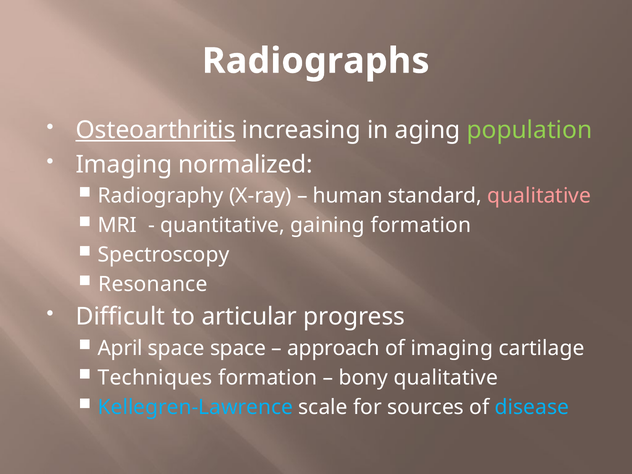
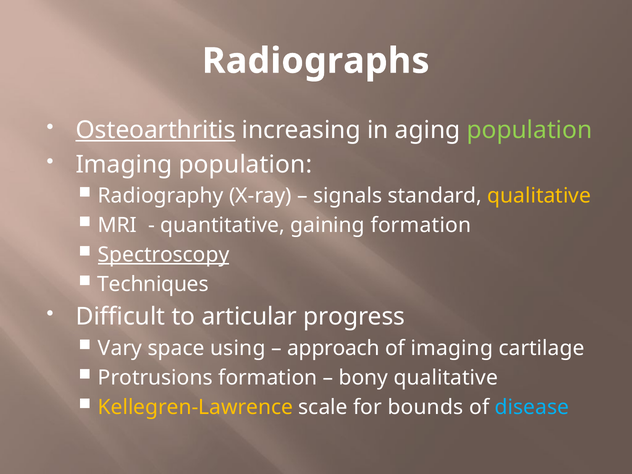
Imaging normalized: normalized -> population (245, 164)
human: human -> signals (348, 196)
qualitative colour: pink -> yellow (539, 196)
Spectroscopy underline: none -> present (164, 255)
Resonance: Resonance -> Techniques (153, 284)
April: April -> Vary (120, 348)
space space: space -> using (238, 348)
Techniques: Techniques -> Protrusions (155, 378)
Kellegren-Lawrence colour: light blue -> yellow (195, 407)
sources: sources -> bounds (426, 407)
